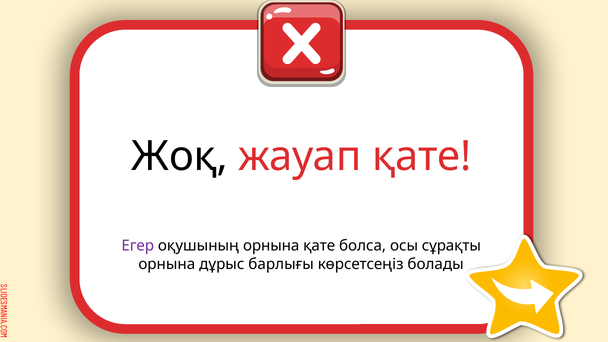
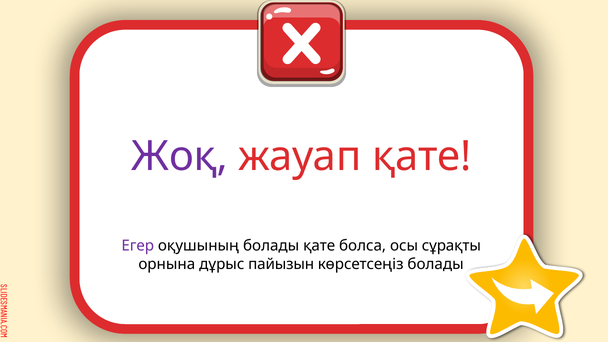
Жоқ colour: black -> purple (180, 156)
оқушының орнына: орнына -> болады (271, 246)
барлығы: барлығы -> пайызын (281, 264)
